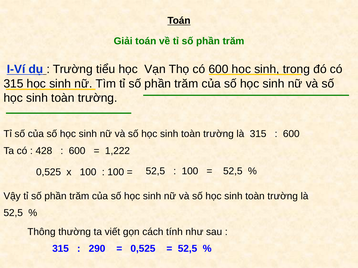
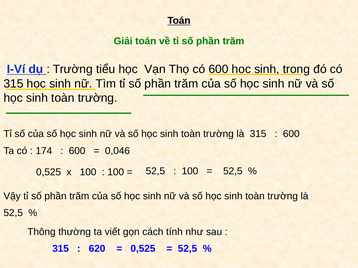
428: 428 -> 174 (44, 151)
1,222: 1,222 -> 0,046 (117, 151)
290: 290 -> 620 (97, 249)
